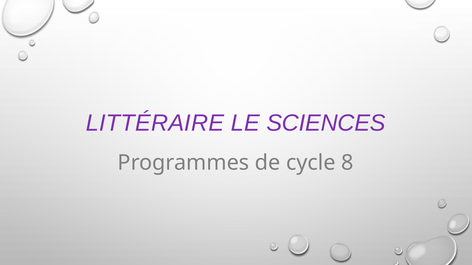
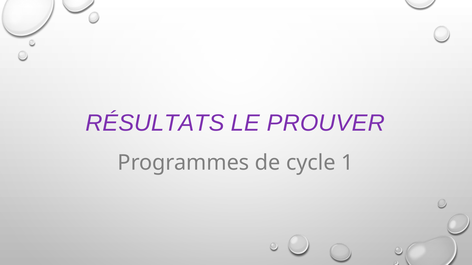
LITTÉRAIRE: LITTÉRAIRE -> RÉSULTATS (155, 123)
SCIENCES: SCIENCES -> PROUVER (326, 123)
8: 8 -> 1 (347, 163)
